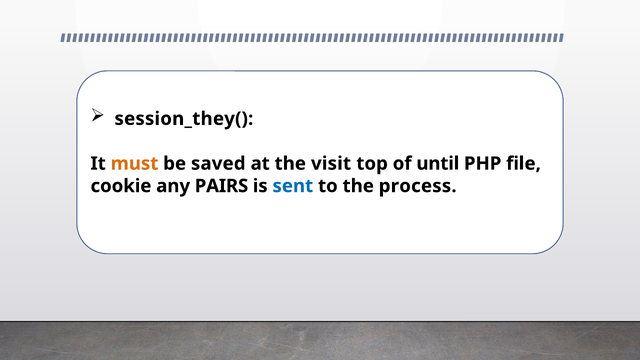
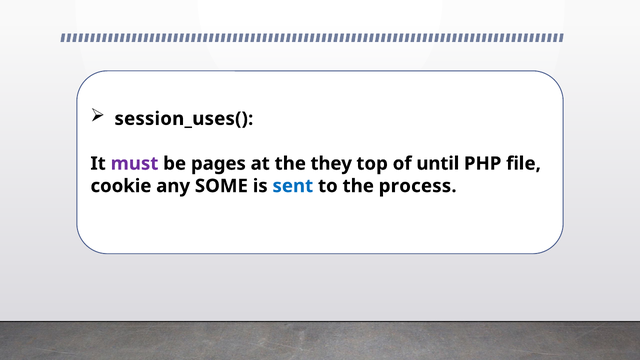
session_they(: session_they( -> session_uses( (184, 119)
must colour: orange -> purple (135, 164)
saved: saved -> pages (218, 164)
visit: visit -> they (331, 164)
PAIRS: PAIRS -> SOME (221, 186)
